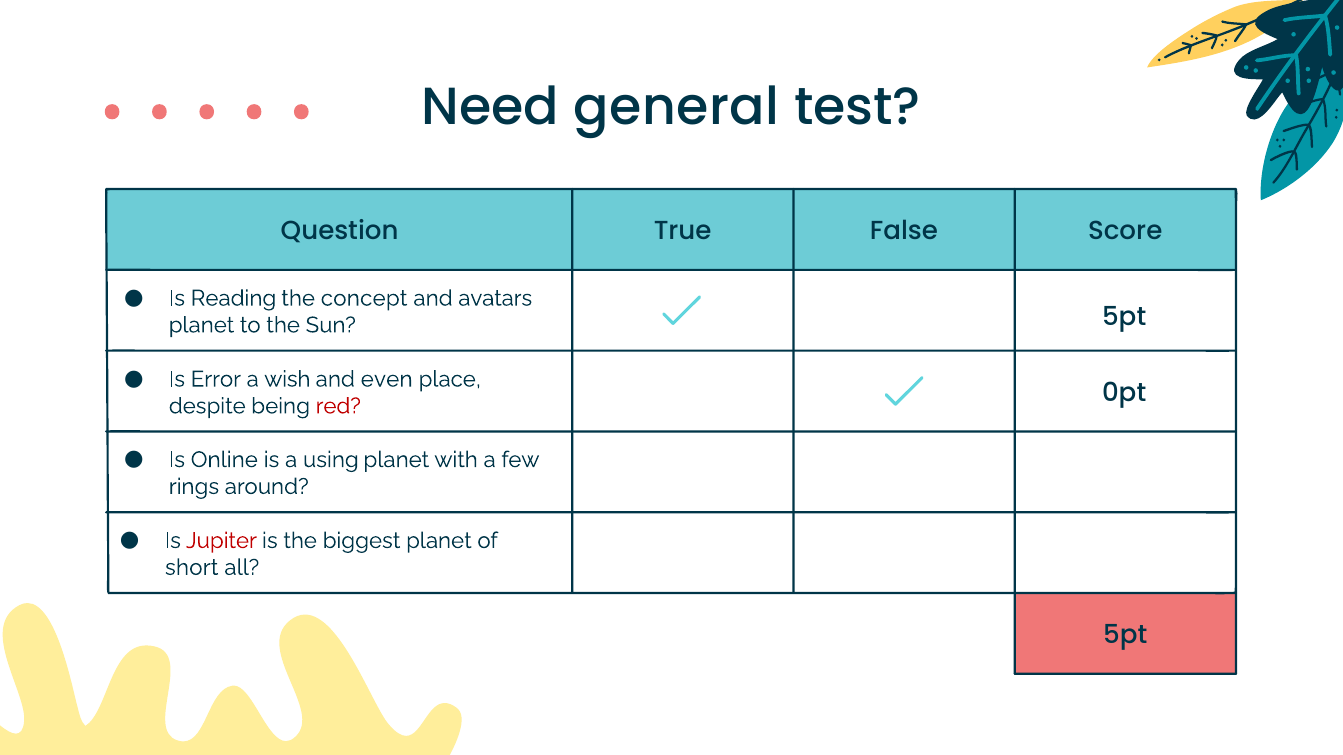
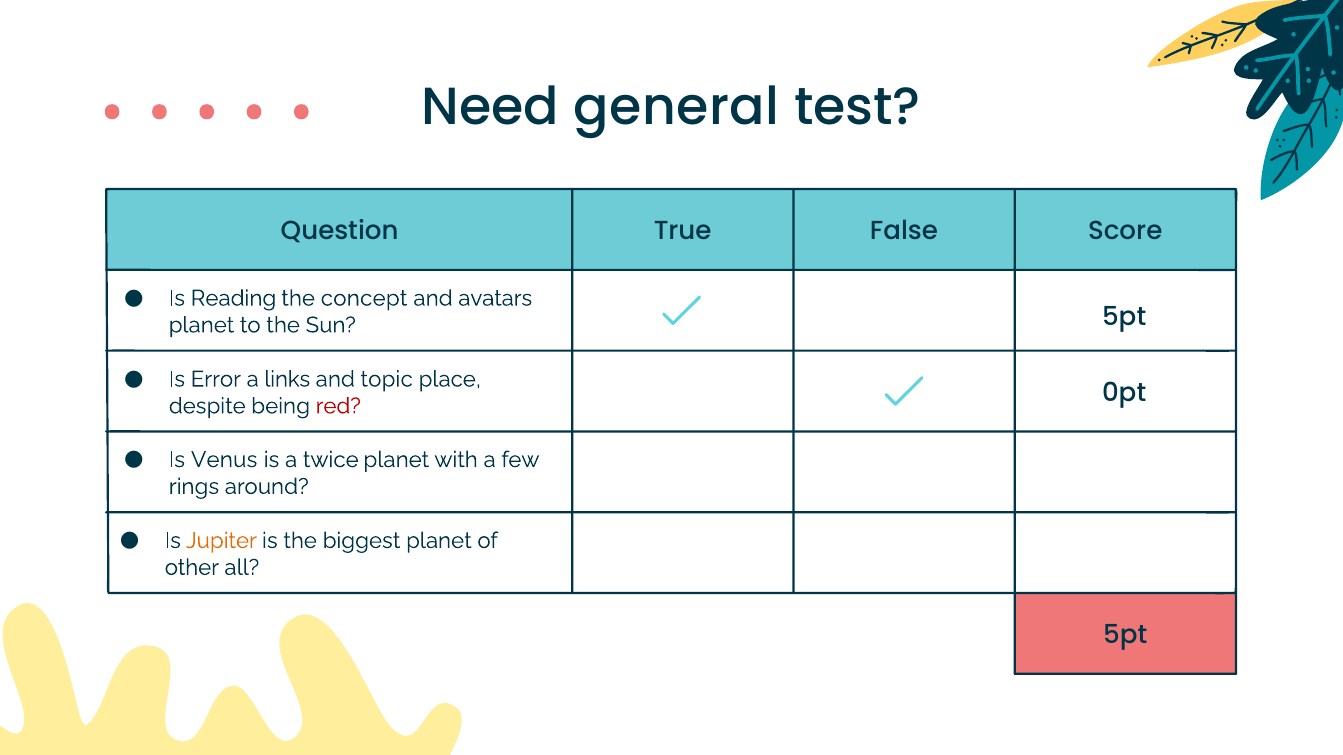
wish: wish -> links (287, 379)
even: even -> topic (387, 379)
Online: Online -> Venus (224, 460)
using: using -> twice (331, 460)
Jupiter colour: red -> orange (221, 541)
short: short -> other (192, 568)
